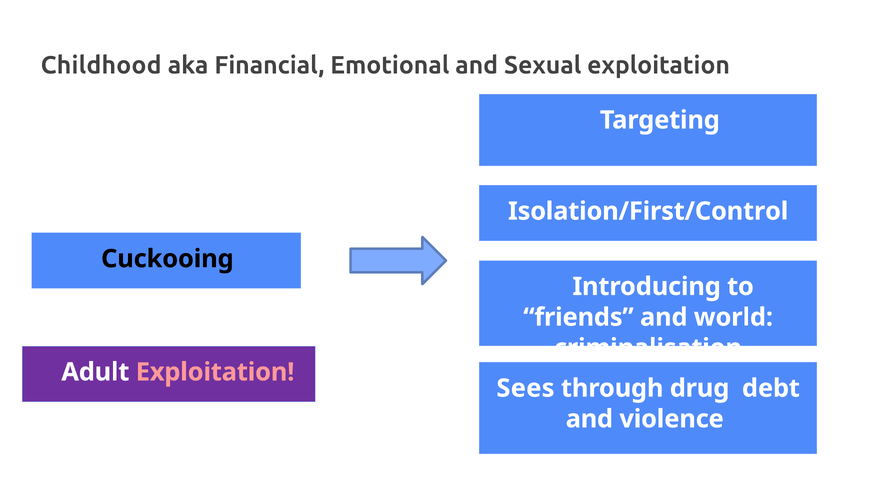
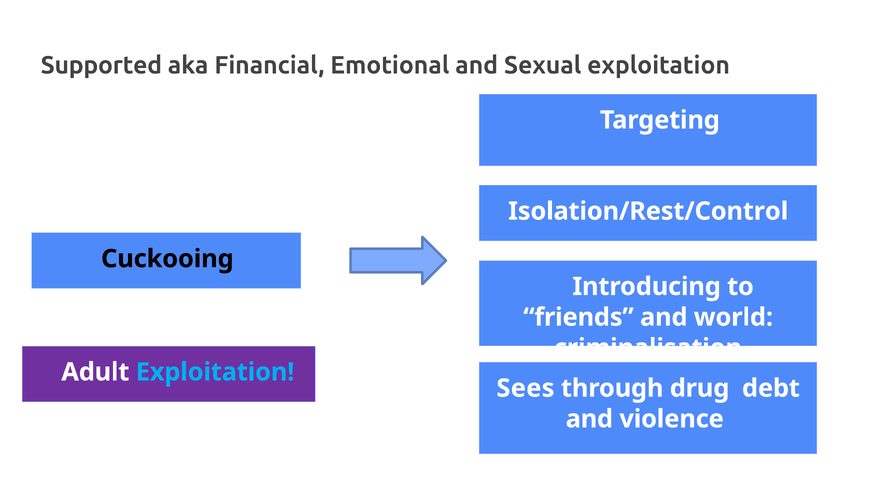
Childhood: Childhood -> Supported (101, 65)
Isolation/First/Control: Isolation/First/Control -> Isolation/Rest/Control (648, 211)
Exploitation colour: pink -> light blue (215, 372)
